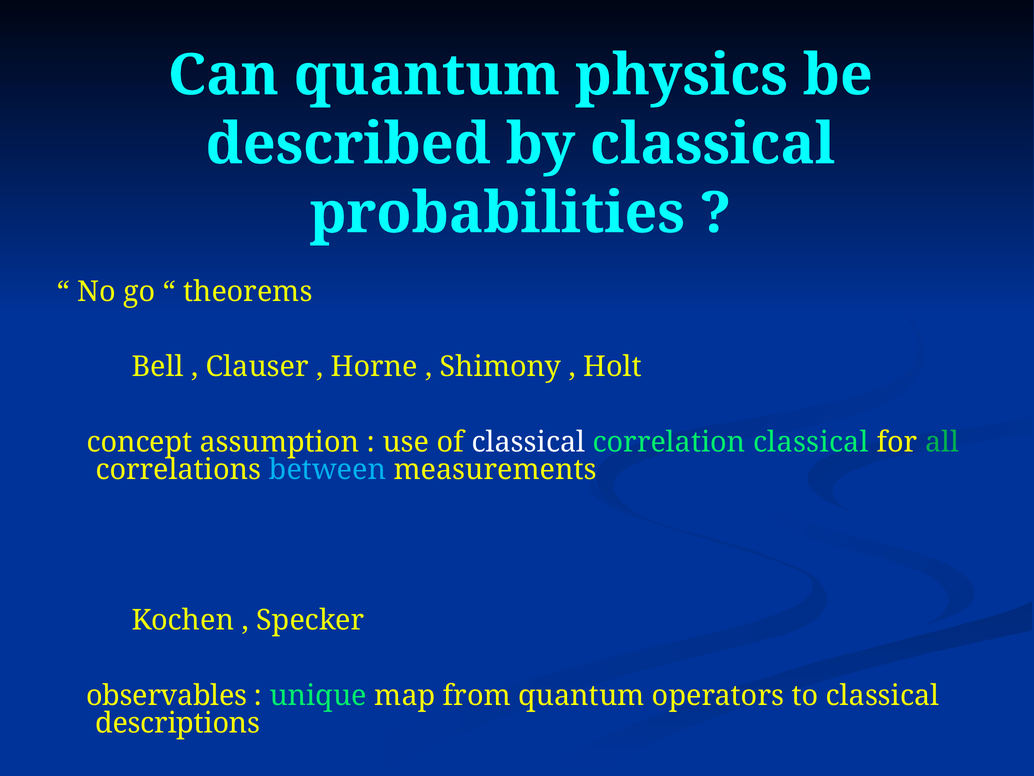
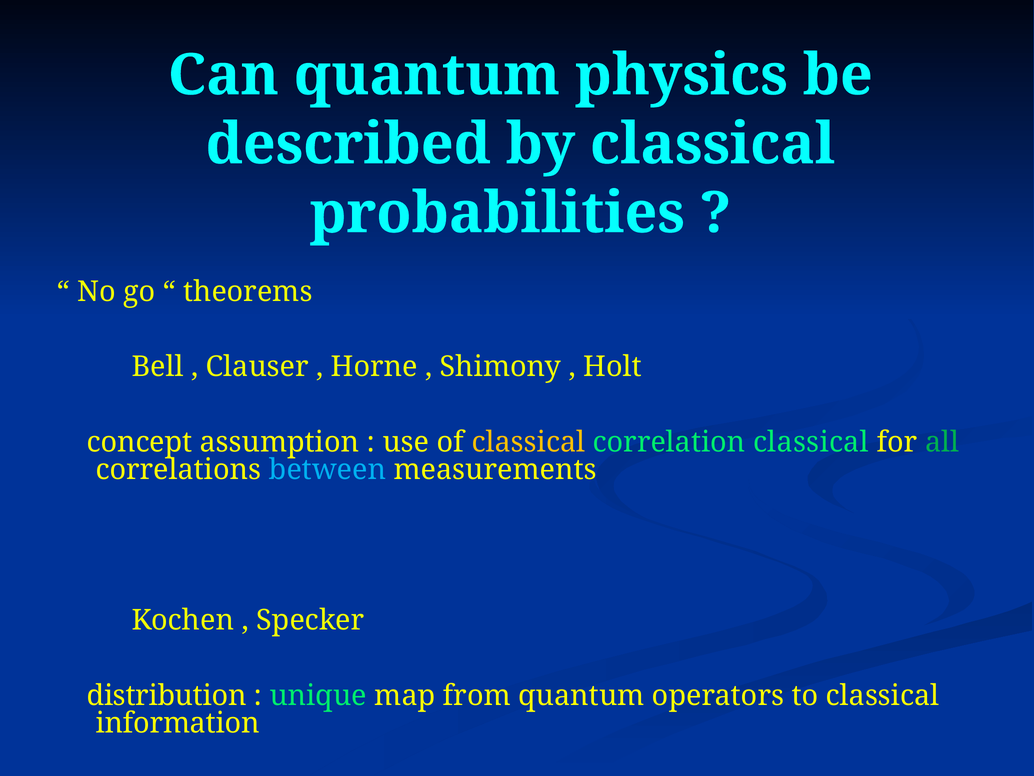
classical colour: white -> yellow (528, 442)
observables: observables -> distribution (167, 695)
descriptions: descriptions -> information (178, 723)
